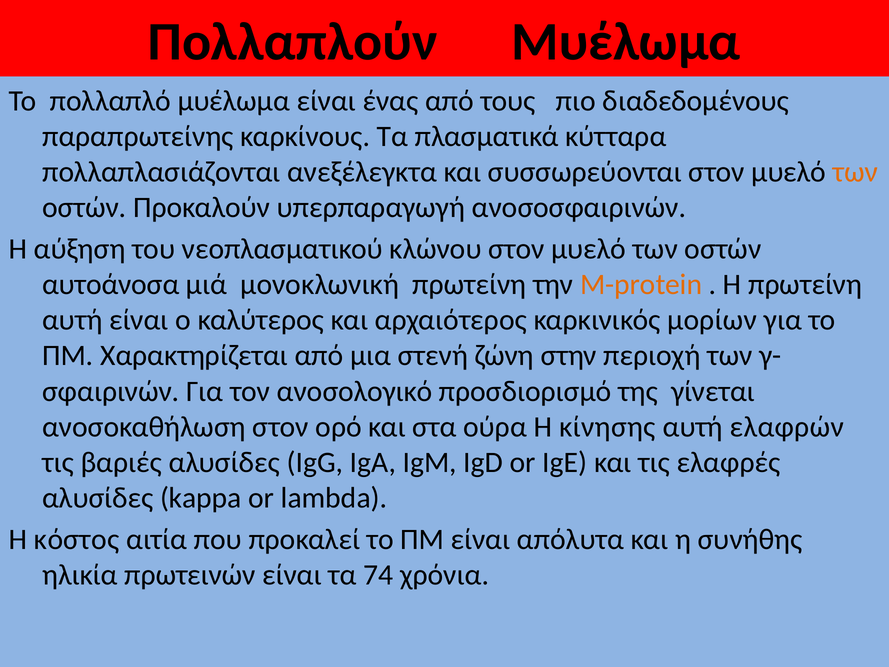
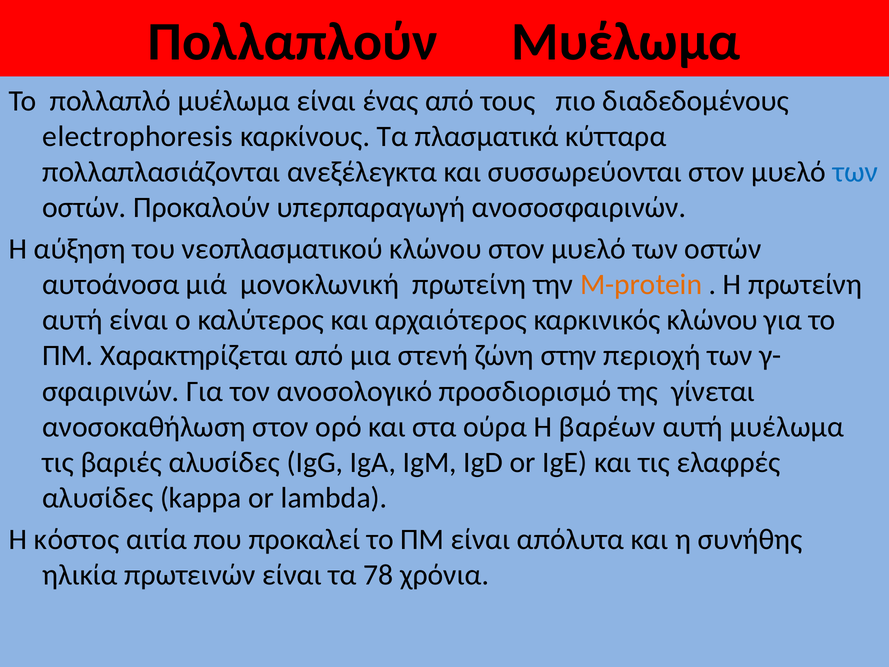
παραπρωτείνης: παραπρωτείνης -> electrophoresis (138, 136)
των colour: orange -> blue (855, 172)
καρκινικός μορίων: μορίων -> κλώνου (712, 320)
κίνησης: κίνησης -> βαρέων (607, 427)
αυτή ελαφρών: ελαφρών -> μυέλωμα (787, 427)
74: 74 -> 78 (378, 575)
